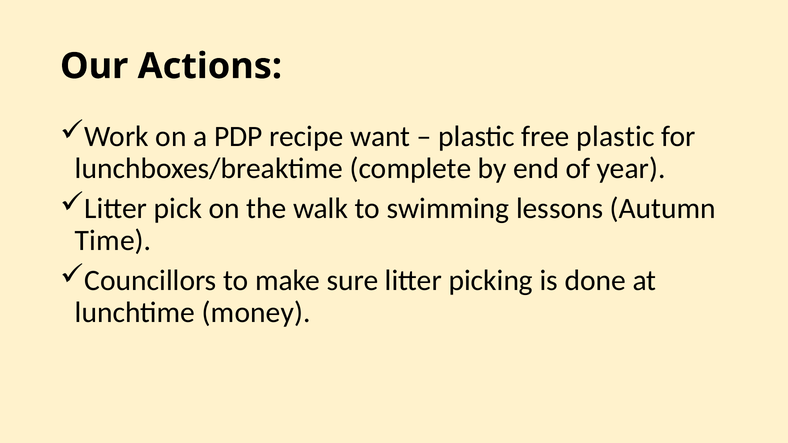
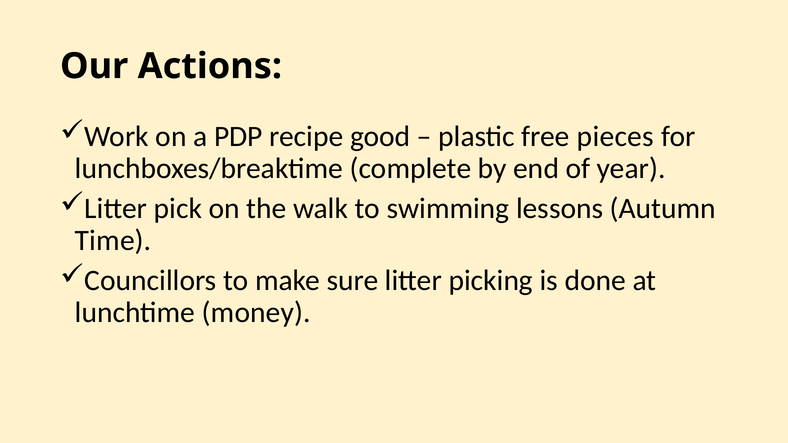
want: want -> good (380, 137)
free plastic: plastic -> pieces (615, 137)
